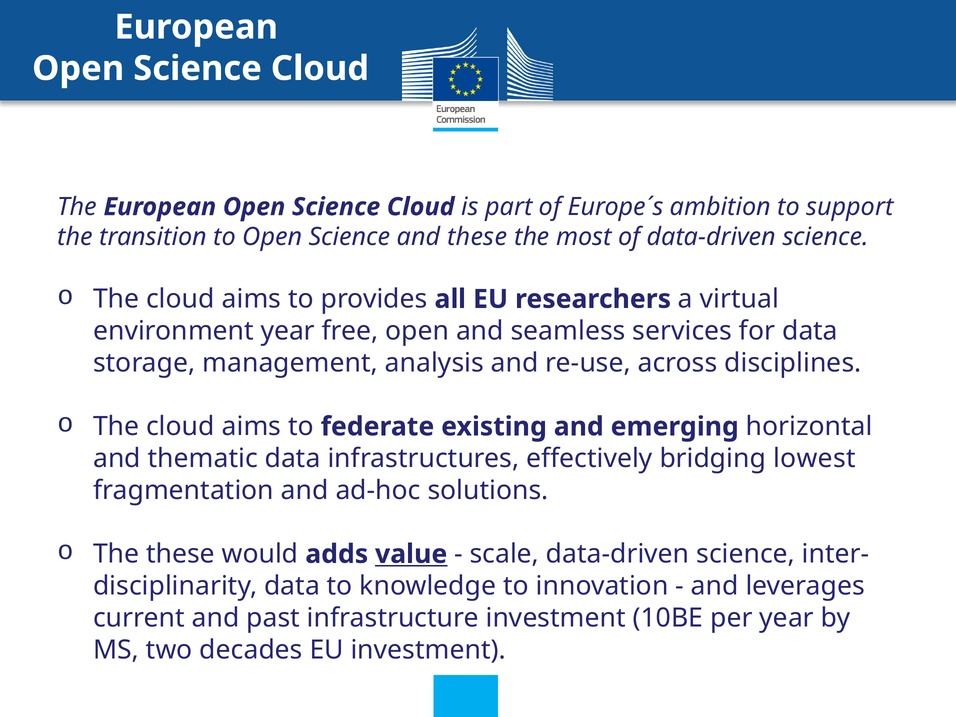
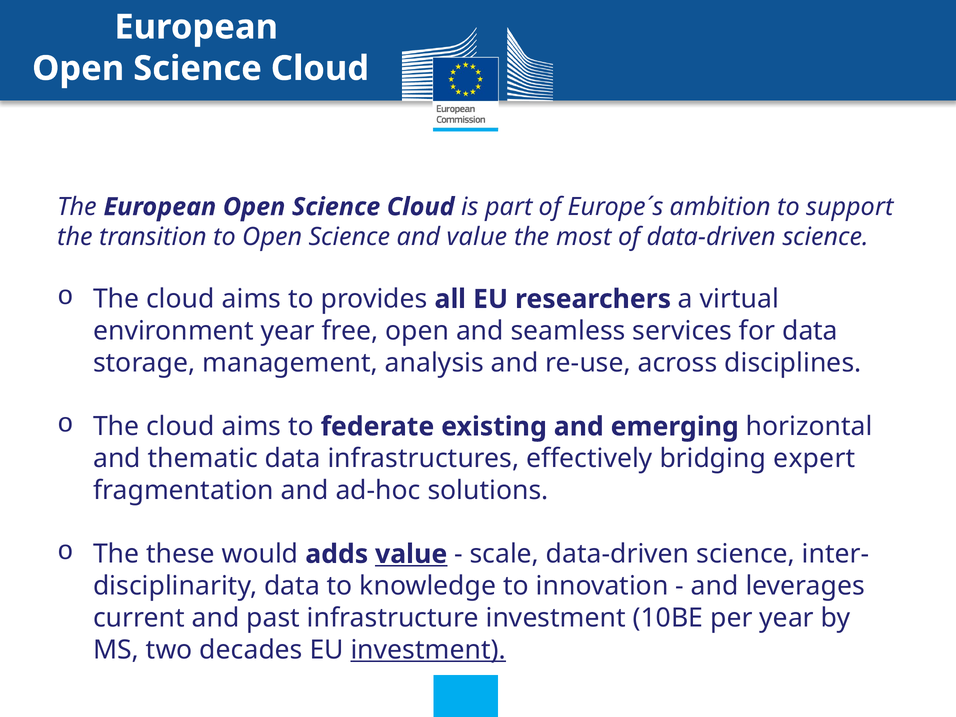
and these: these -> value (477, 237)
lowest: lowest -> expert (814, 459)
investment underline: none -> present (428, 650)
